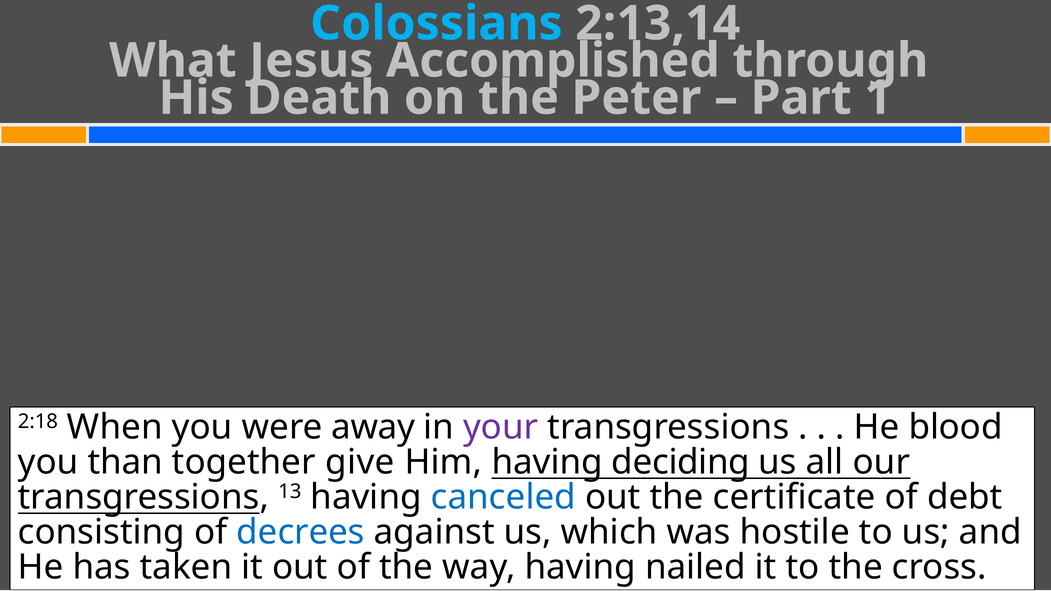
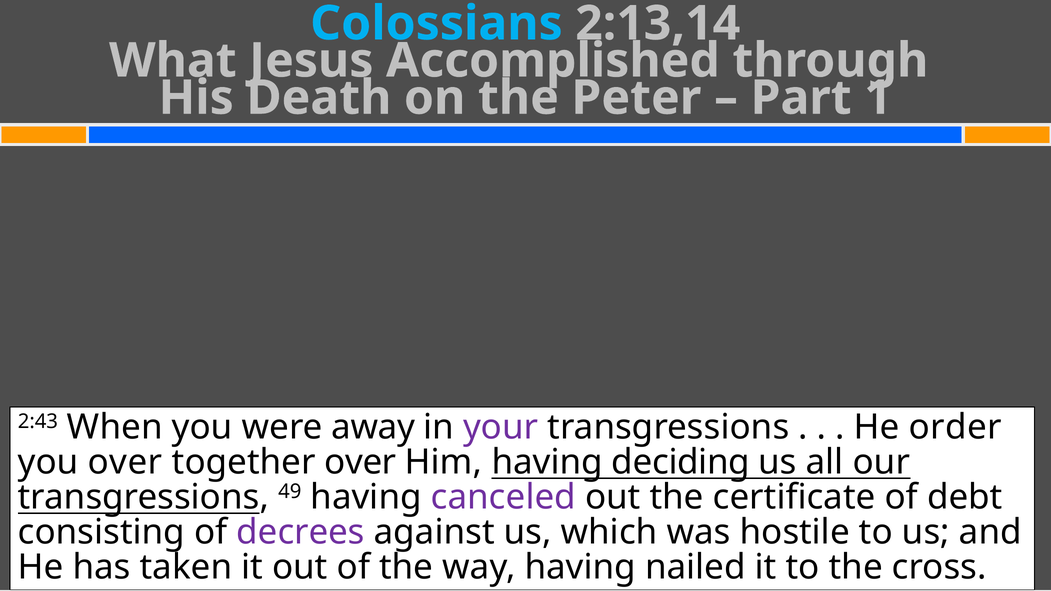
2:18: 2:18 -> 2:43 (38, 422)
blood: blood -> order (955, 427)
you than: than -> over (125, 462)
together give: give -> over (360, 462)
13: 13 -> 49 (290, 492)
canceled colour: blue -> purple (503, 498)
decrees colour: blue -> purple (301, 533)
